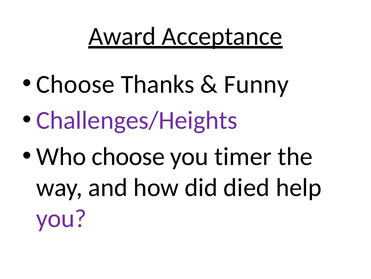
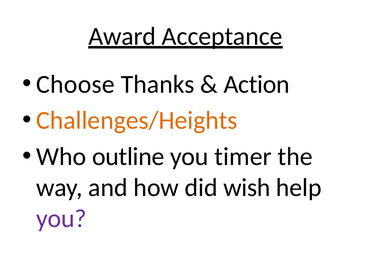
Funny: Funny -> Action (257, 84)
Challenges/Heights colour: purple -> orange (137, 120)
Who choose: choose -> outline (128, 156)
died: died -> wish (247, 187)
